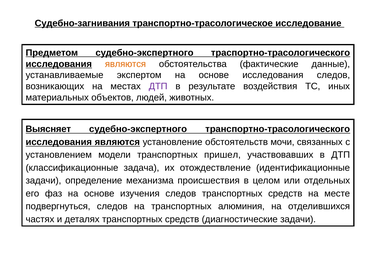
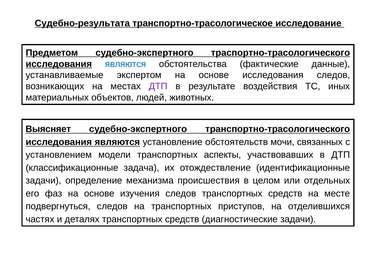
Судебно-загнивания: Судебно-загнивания -> Судебно-результата (82, 23)
являются colour: orange -> blue (125, 64)
пришел: пришел -> аспекты (223, 155)
алюминия: алюминия -> приступов (241, 206)
